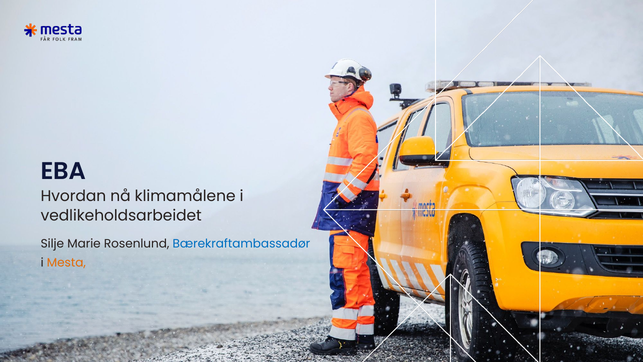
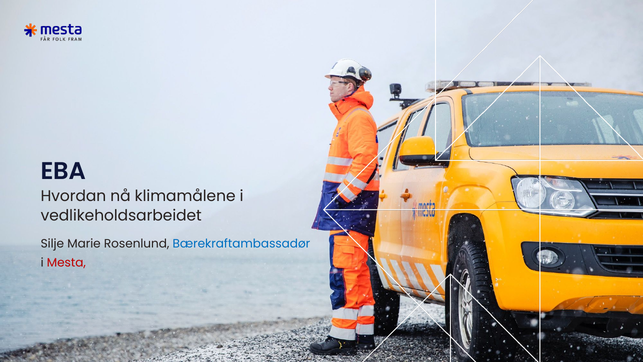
Mesta colour: orange -> red (66, 262)
